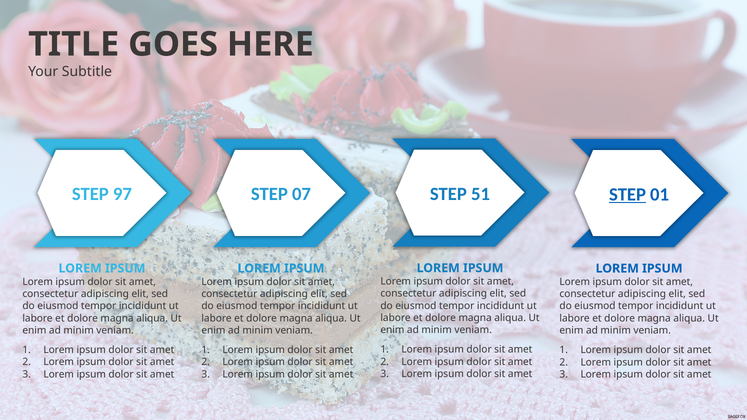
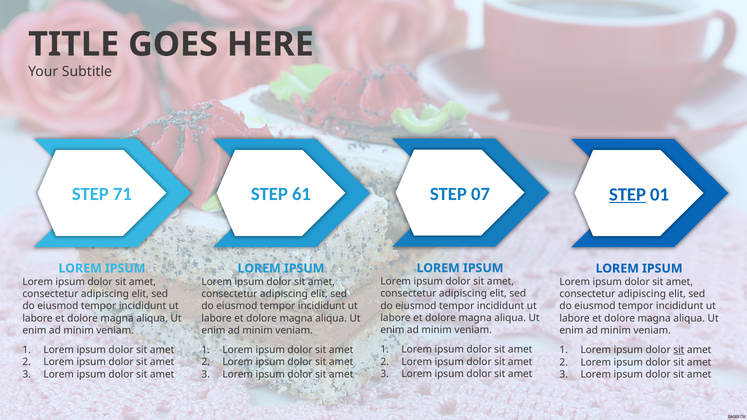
51: 51 -> 07 (481, 194)
97: 97 -> 71 (122, 194)
07: 07 -> 61 (301, 194)
sit underline: none -> present (679, 350)
